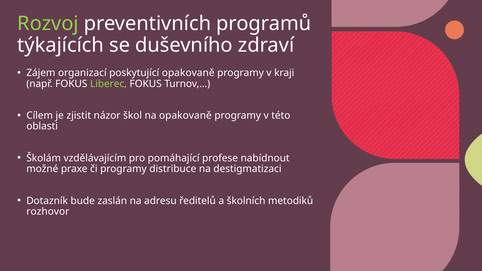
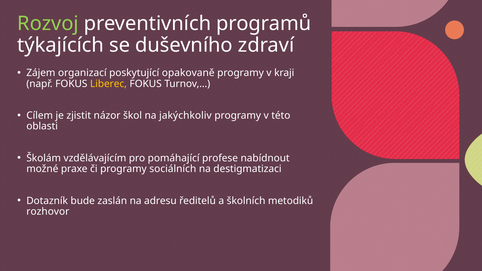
Liberec colour: light green -> yellow (108, 84)
na opakovaně: opakovaně -> jakýchkoliv (185, 116)
distribuce: distribuce -> sociálních (173, 169)
